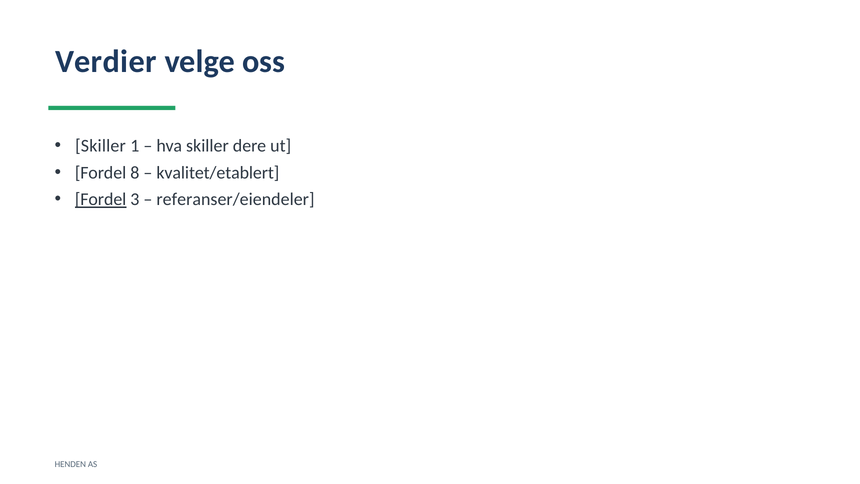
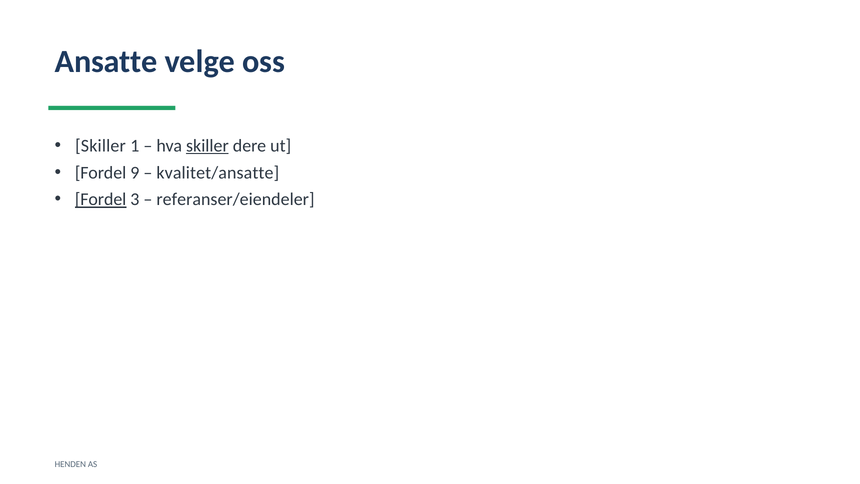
Verdier: Verdier -> Ansatte (106, 61)
skiller underline: none -> present (207, 146)
8: 8 -> 9 (135, 173)
kvalitet/etablert: kvalitet/etablert -> kvalitet/ansatte (218, 173)
